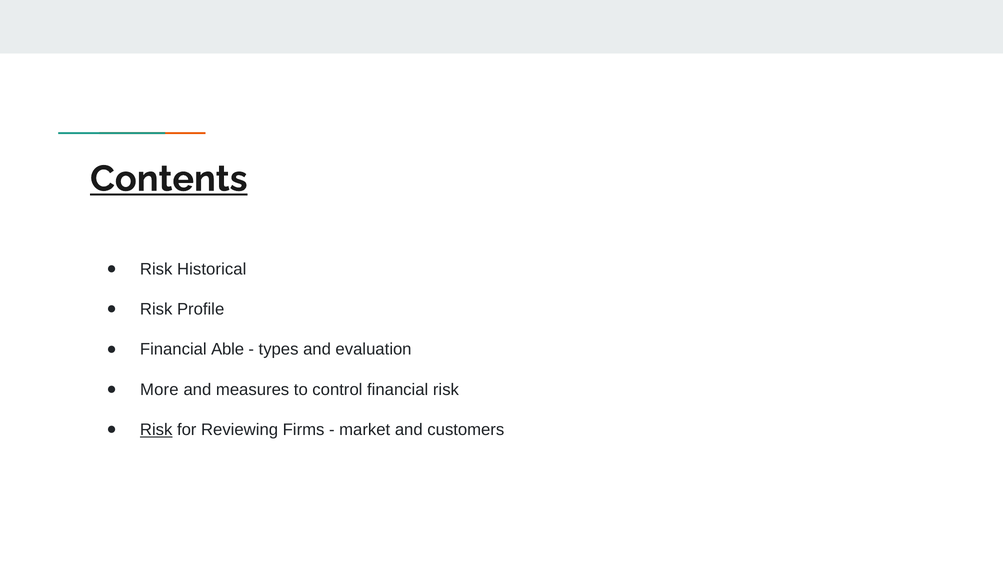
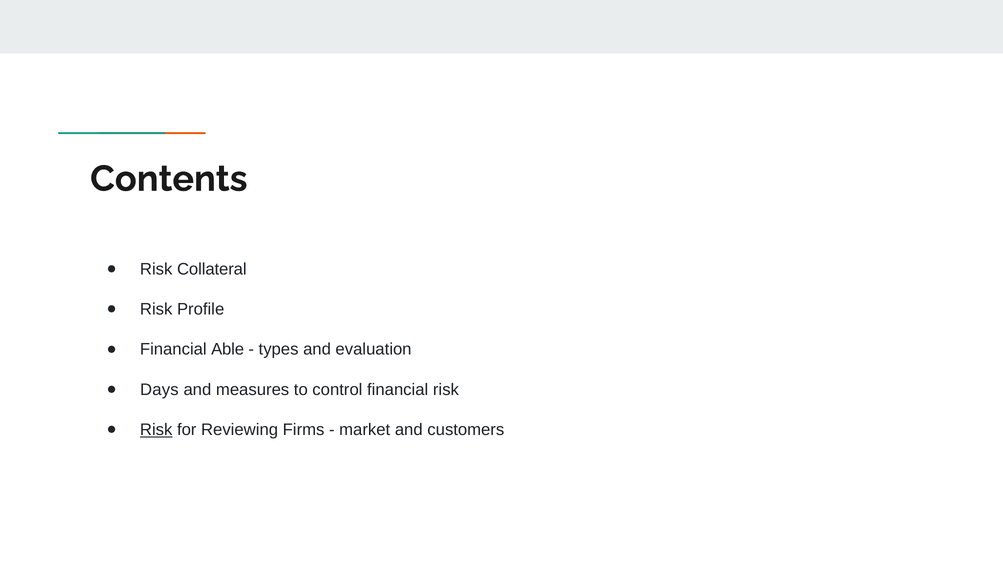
Contents underline: present -> none (169, 179)
Historical: Historical -> Collateral (212, 269)
More: More -> Days (159, 390)
